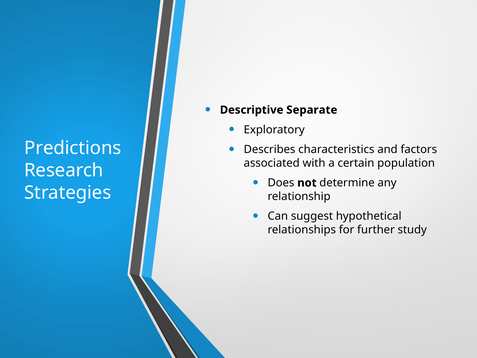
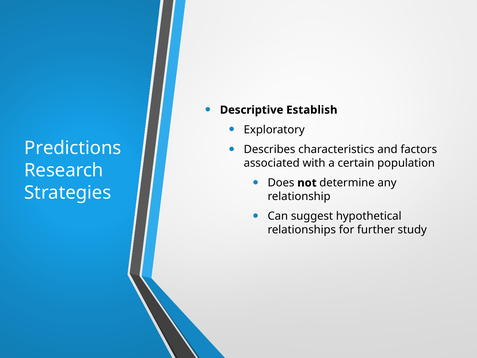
Separate: Separate -> Establish (312, 110)
